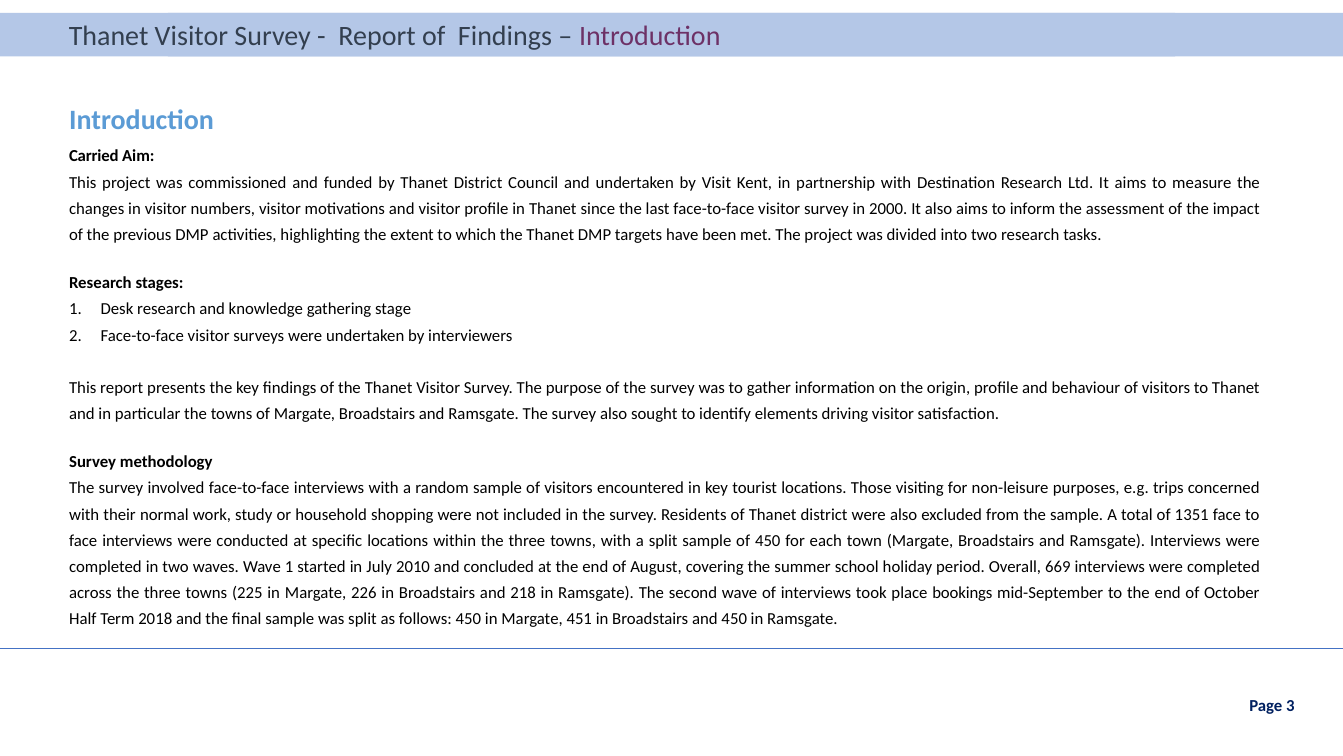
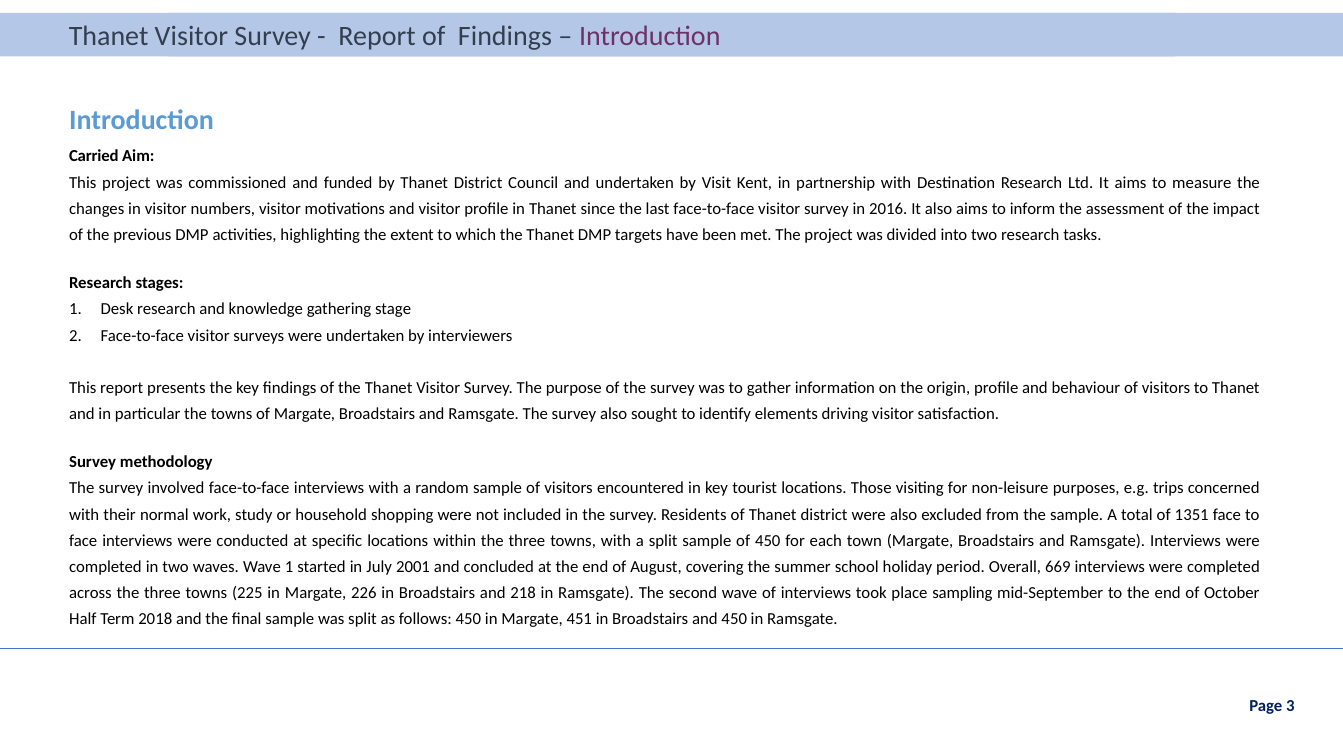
2000: 2000 -> 2016 (888, 209)
2010: 2010 -> 2001 (413, 566)
bookings: bookings -> sampling (962, 593)
